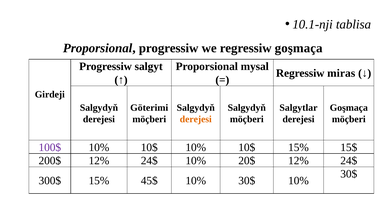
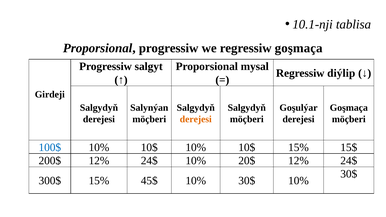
miras: miras -> diýlip (341, 73)
Göterimi: Göterimi -> Salynýan (149, 108)
Salgytlar: Salgytlar -> Goşulýar (298, 108)
100$ colour: purple -> blue (50, 147)
